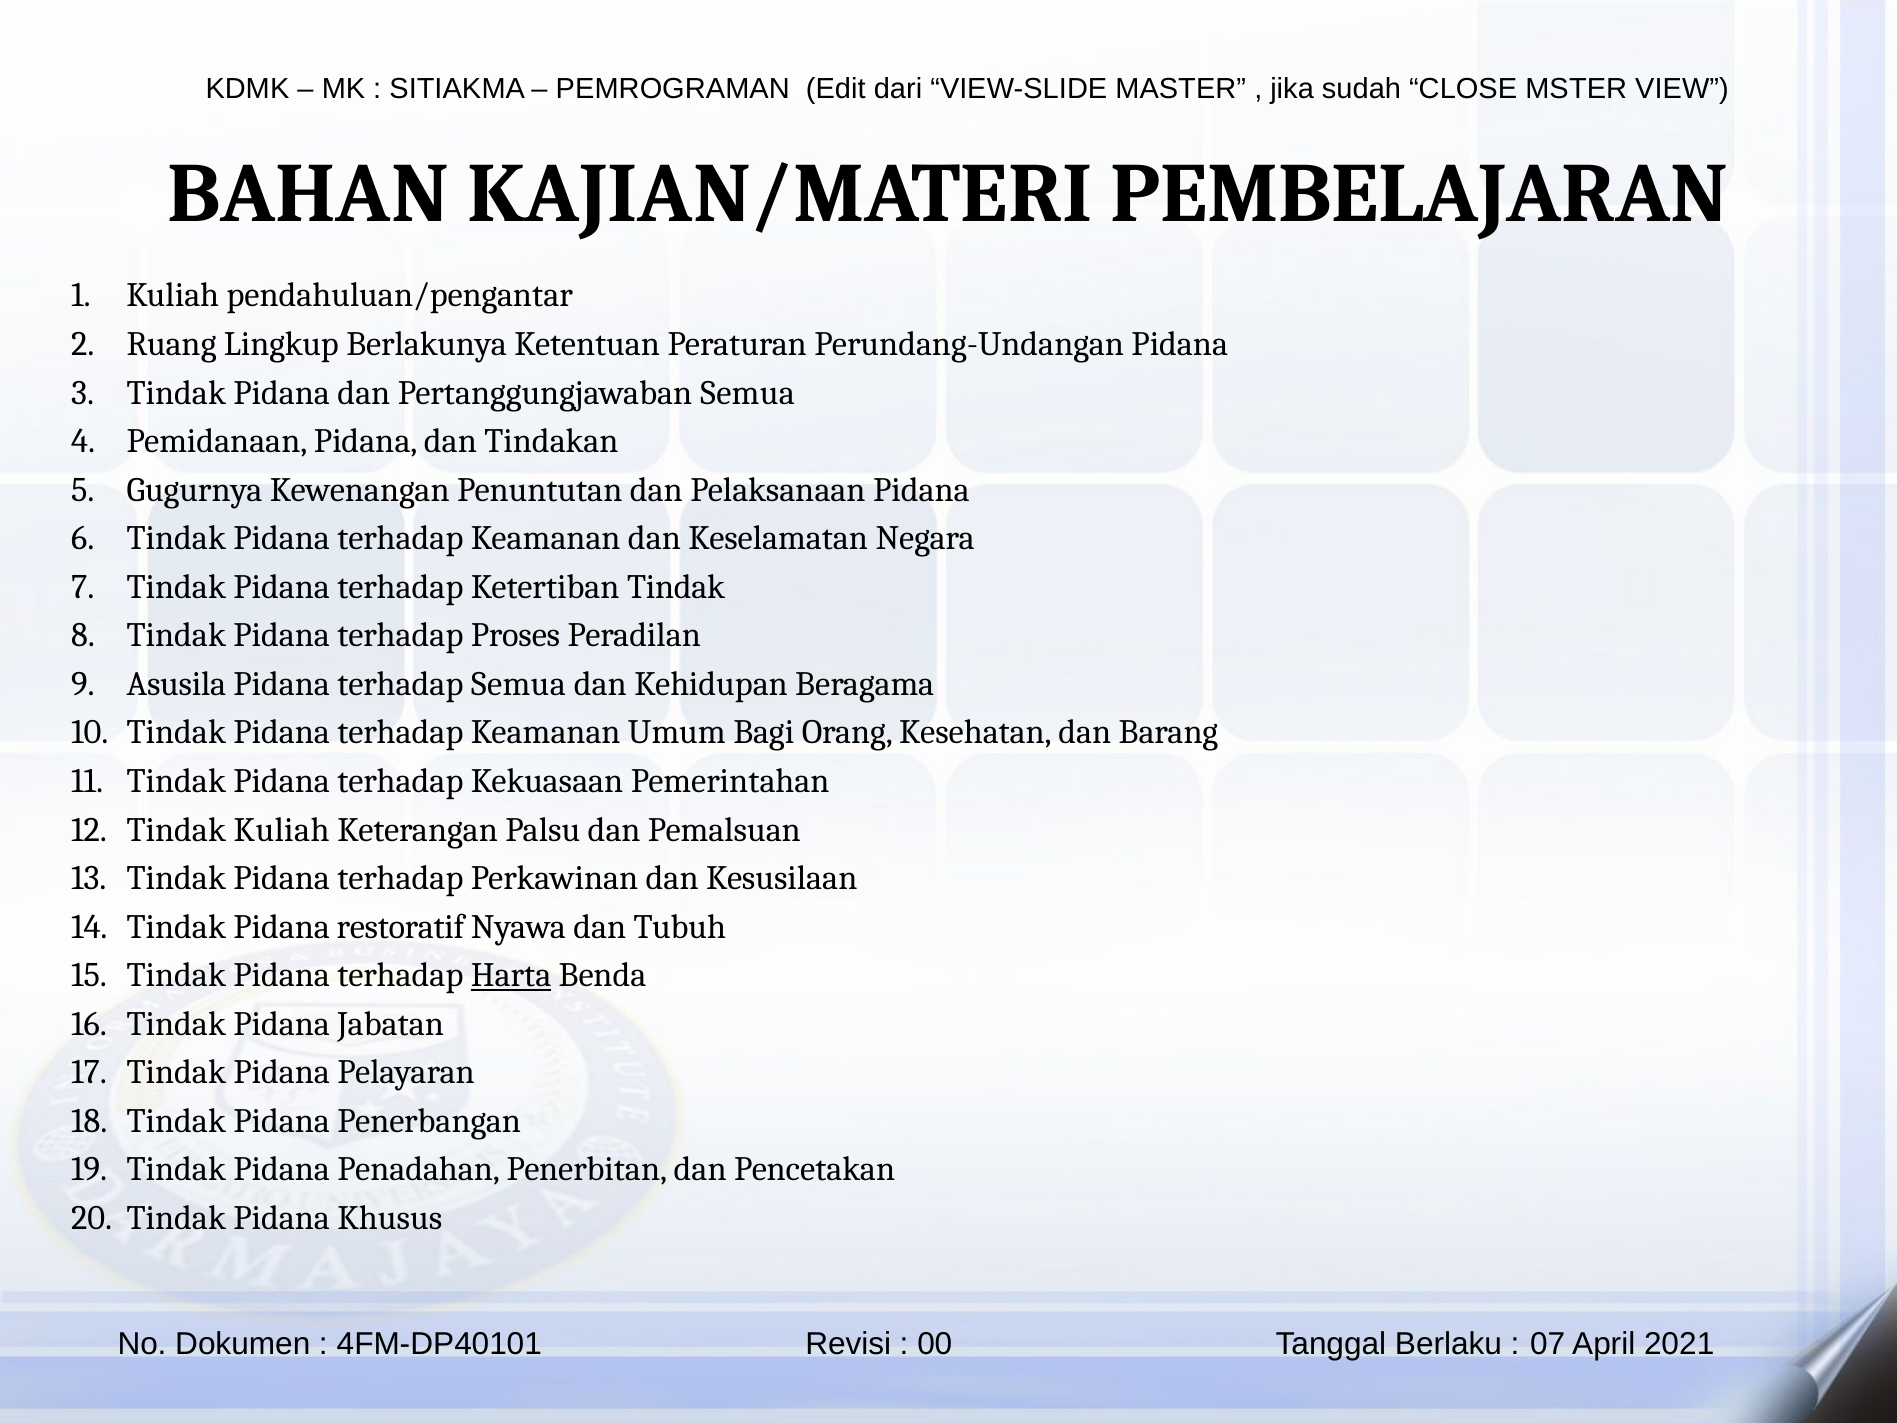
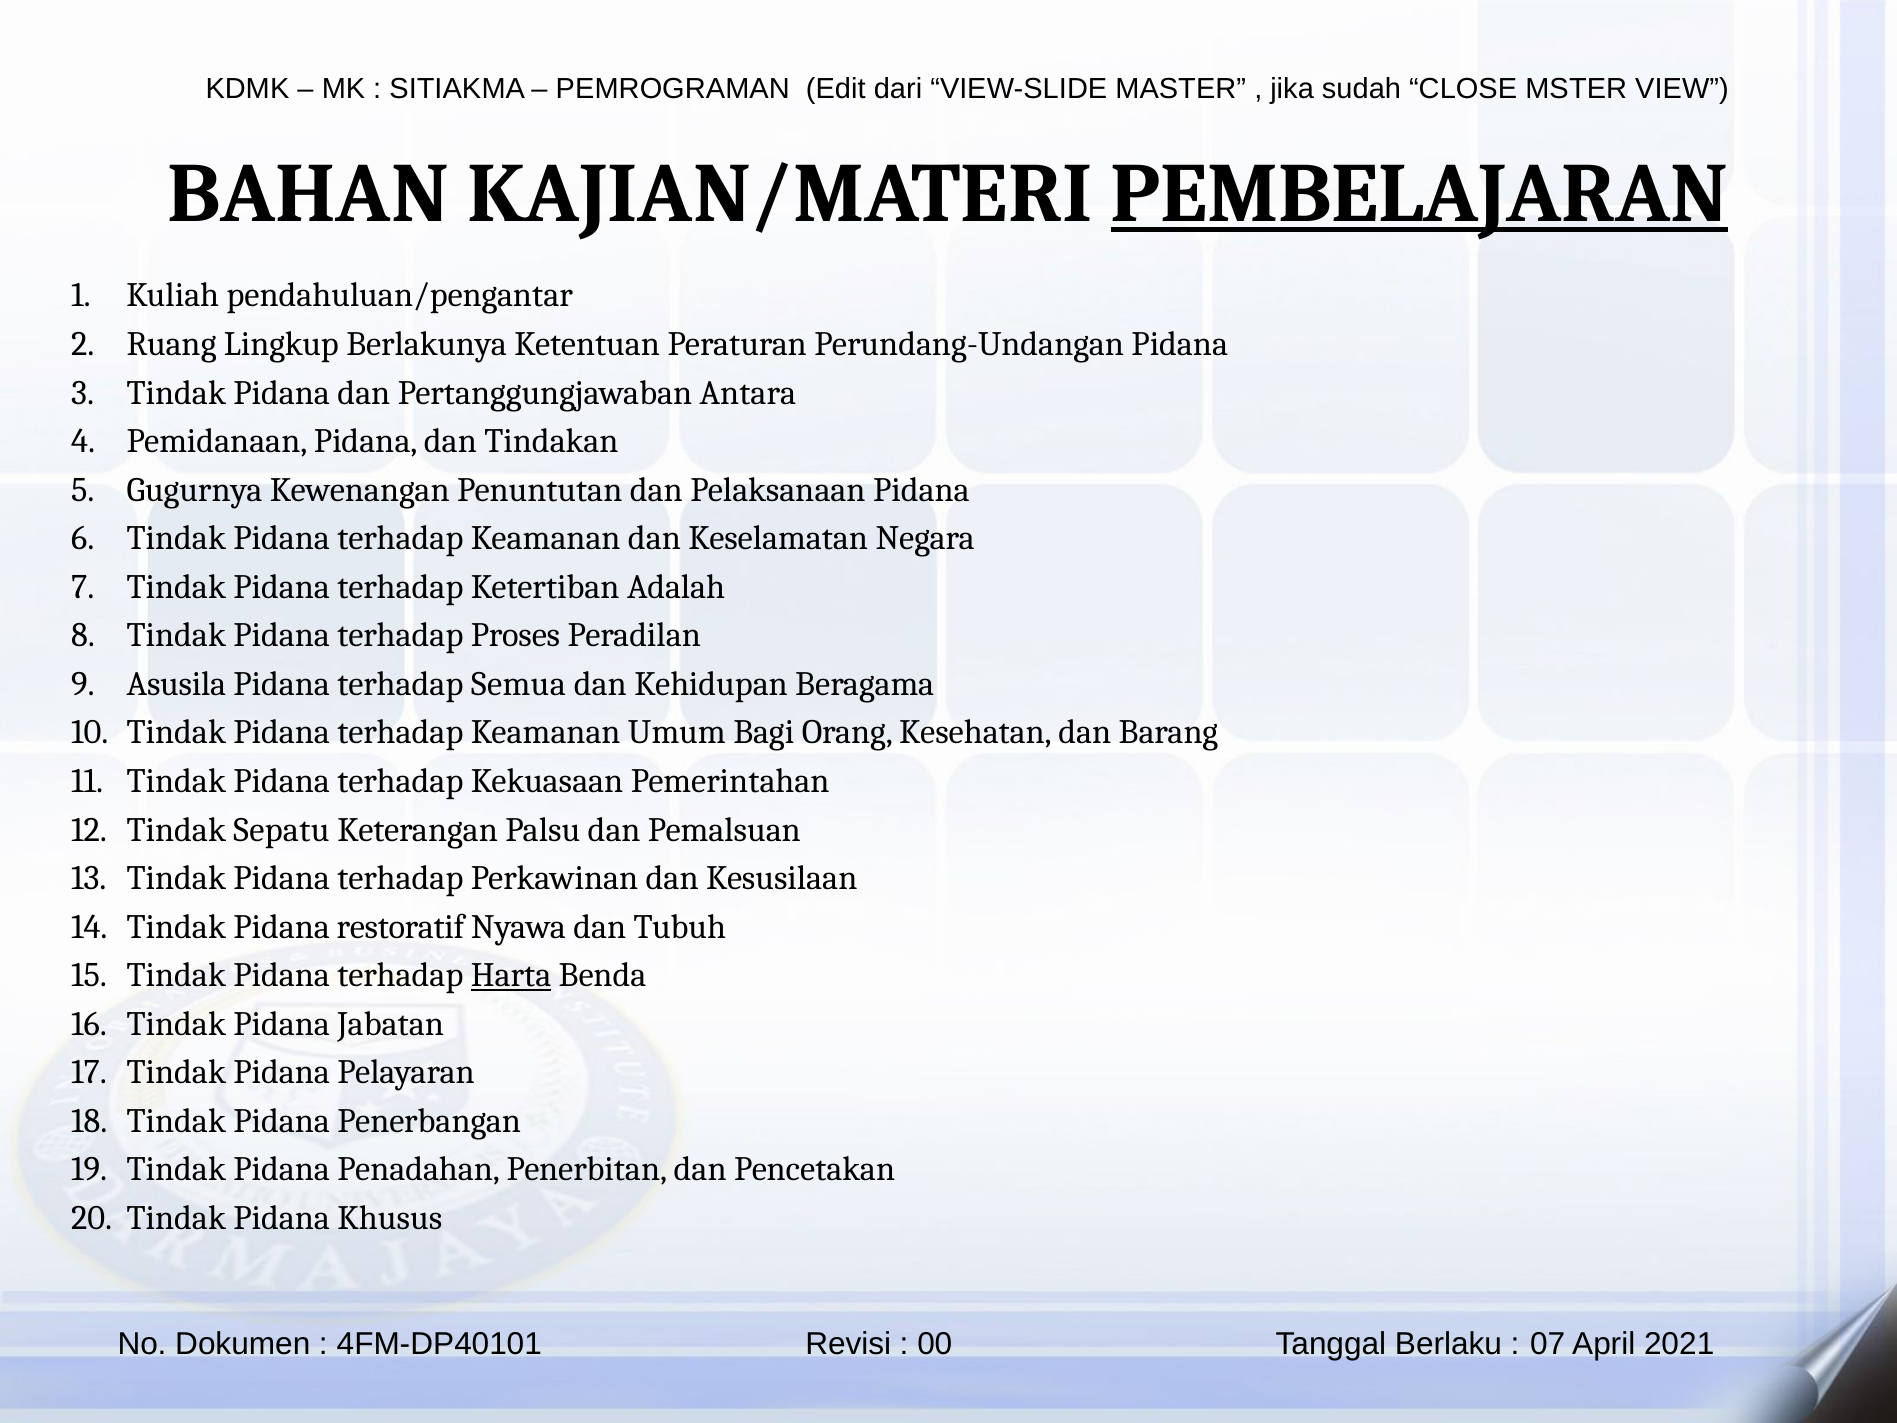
PEMBELAJARAN underline: none -> present (1419, 193)
Pertanggungjawaban Semua: Semua -> Antara (748, 393)
Ketertiban Tindak: Tindak -> Adalah (676, 587)
Tindak Kuliah: Kuliah -> Sepatu (282, 830)
